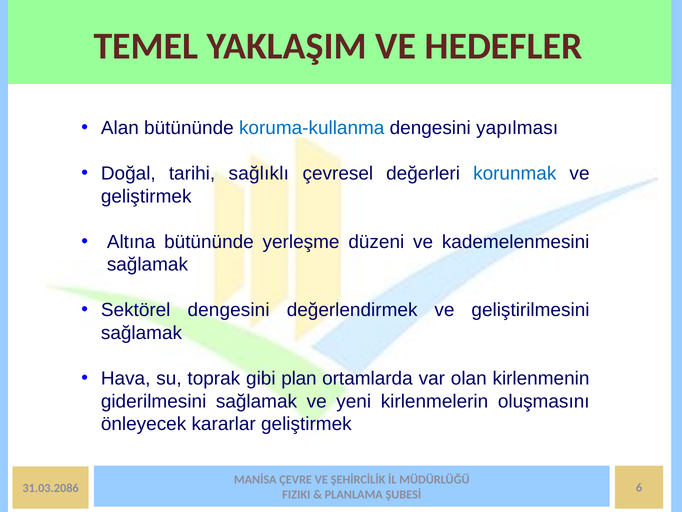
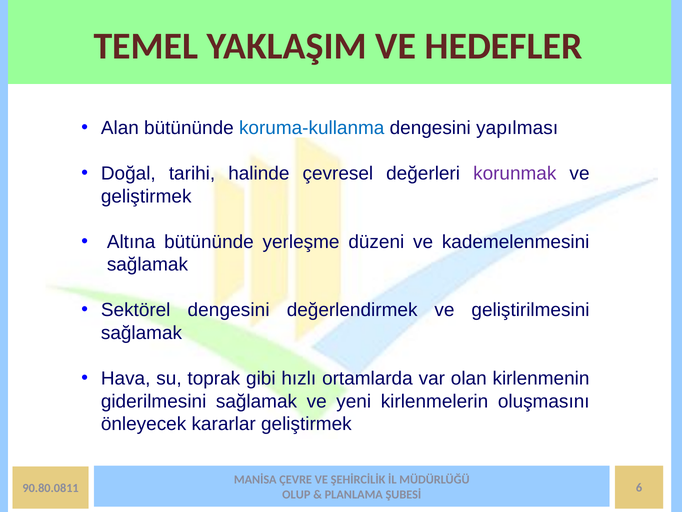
sağlıklı: sağlıklı -> halinde (259, 173)
korunmak colour: blue -> purple (515, 173)
plan: plan -> hızlı (299, 378)
31.03.2086: 31.03.2086 -> 90.80.0811 (51, 488)
FIZIKI: FIZIKI -> OLUP (296, 494)
